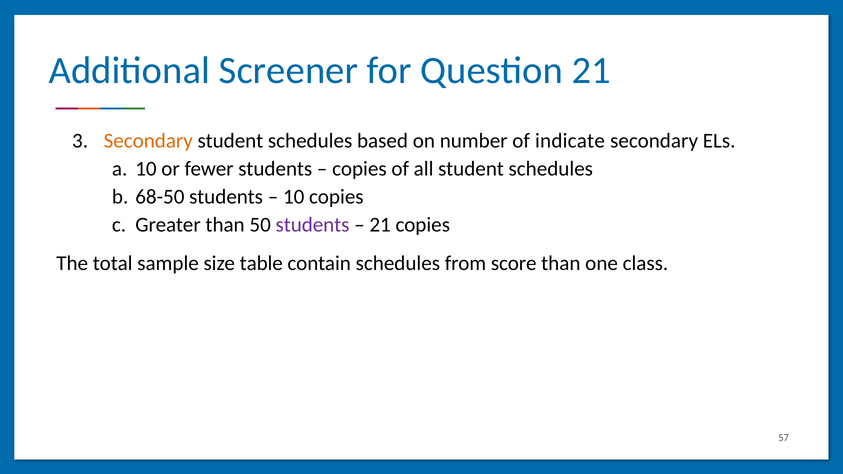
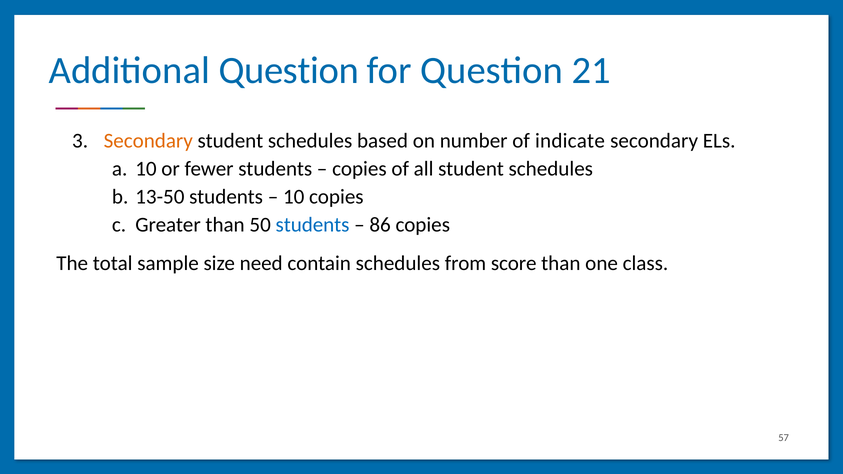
Additional Screener: Screener -> Question (289, 71)
68-50: 68-50 -> 13-50 (160, 197)
students colour: purple -> blue (312, 225)
21: 21 -> 86 (380, 225)
table: table -> need (261, 263)
